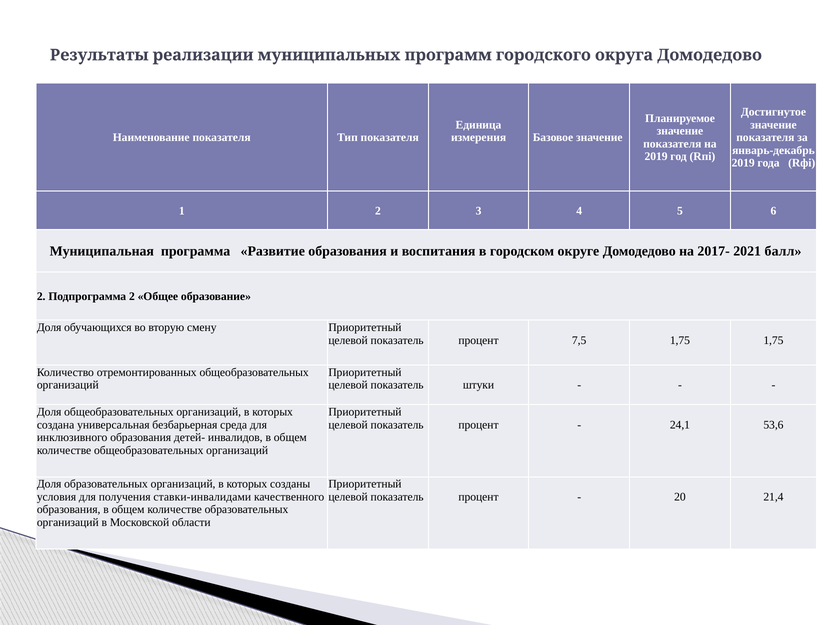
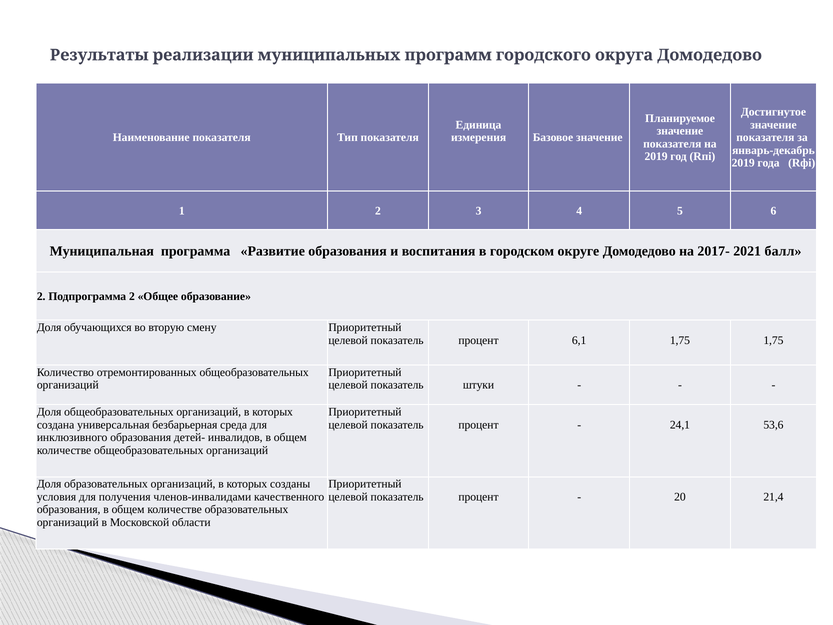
7,5: 7,5 -> 6,1 (579, 340)
ставки-инвалидами: ставки-инвалидами -> членов-инвалидами (202, 497)
